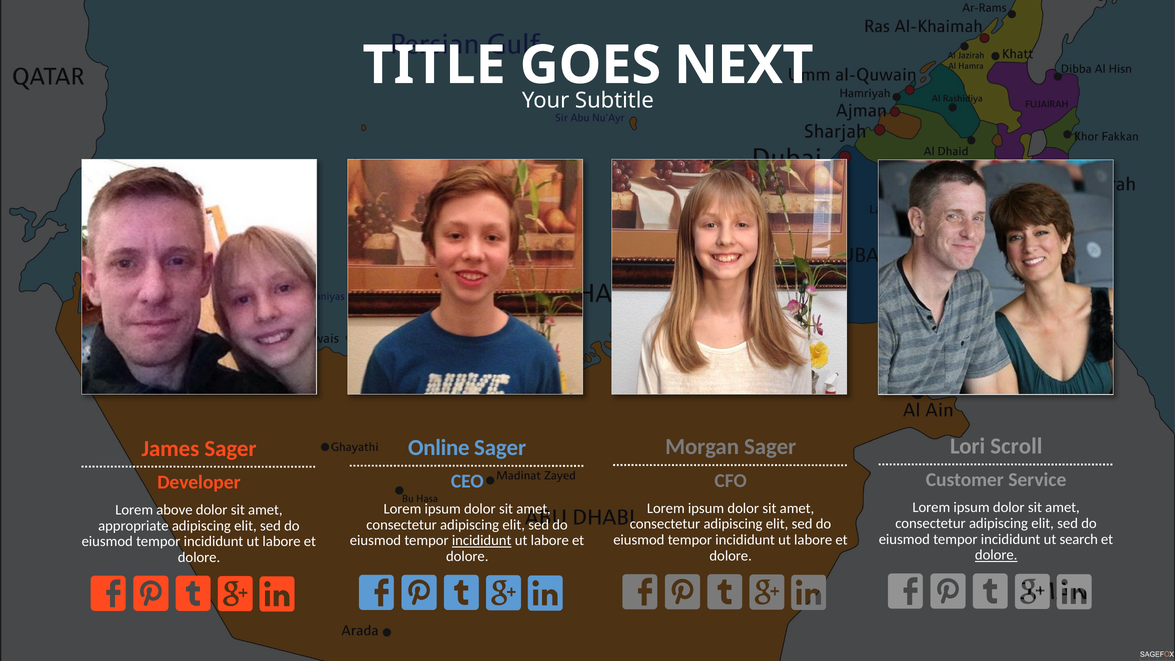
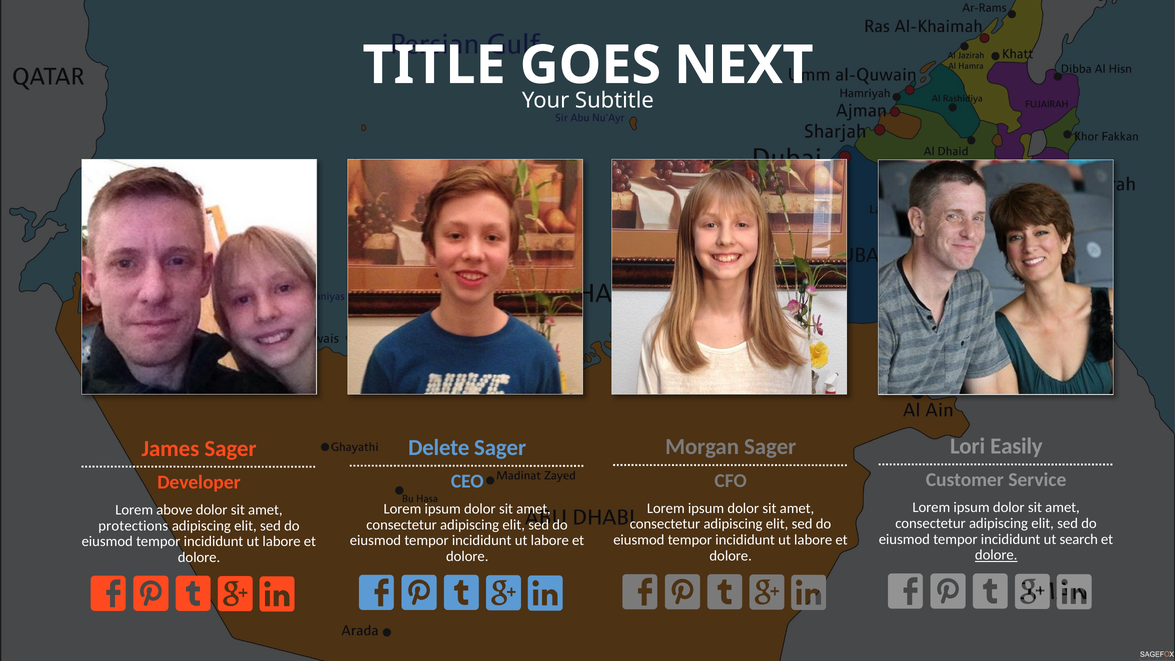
Scroll: Scroll -> Easily (1016, 446)
Online: Online -> Delete (439, 447)
appropriate: appropriate -> protections (133, 526)
incididunt underline: present -> none (482, 541)
